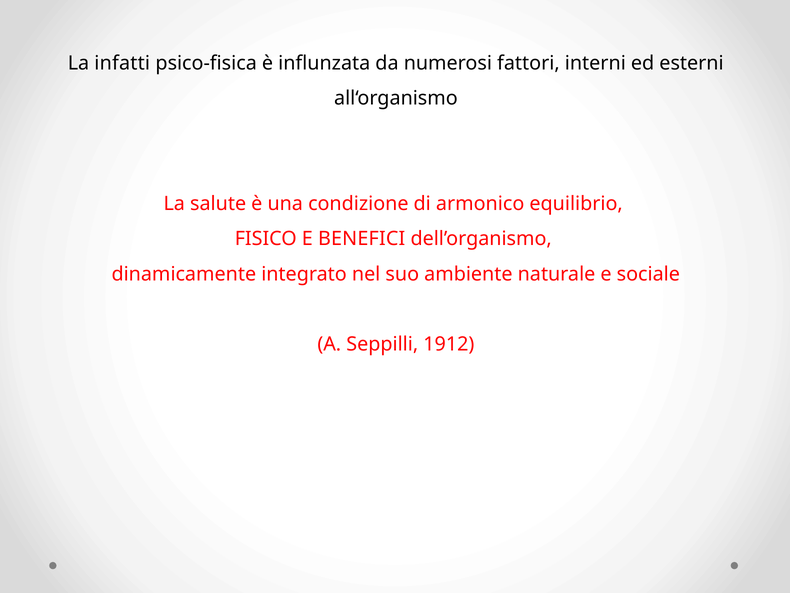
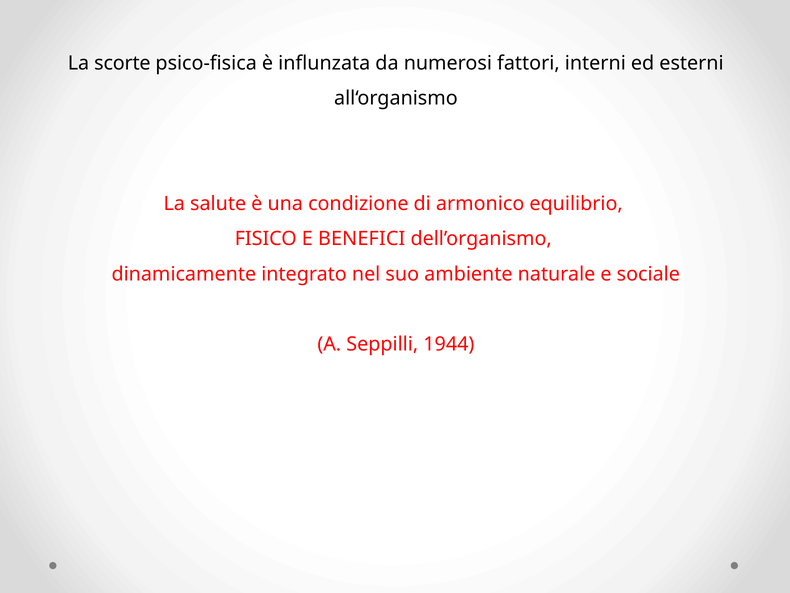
infatti: infatti -> scorte (122, 63)
1912: 1912 -> 1944 (449, 344)
